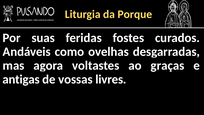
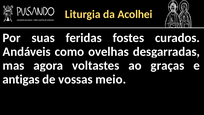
Porque: Porque -> Acolhei (135, 14)
livres: livres -> meio (111, 79)
